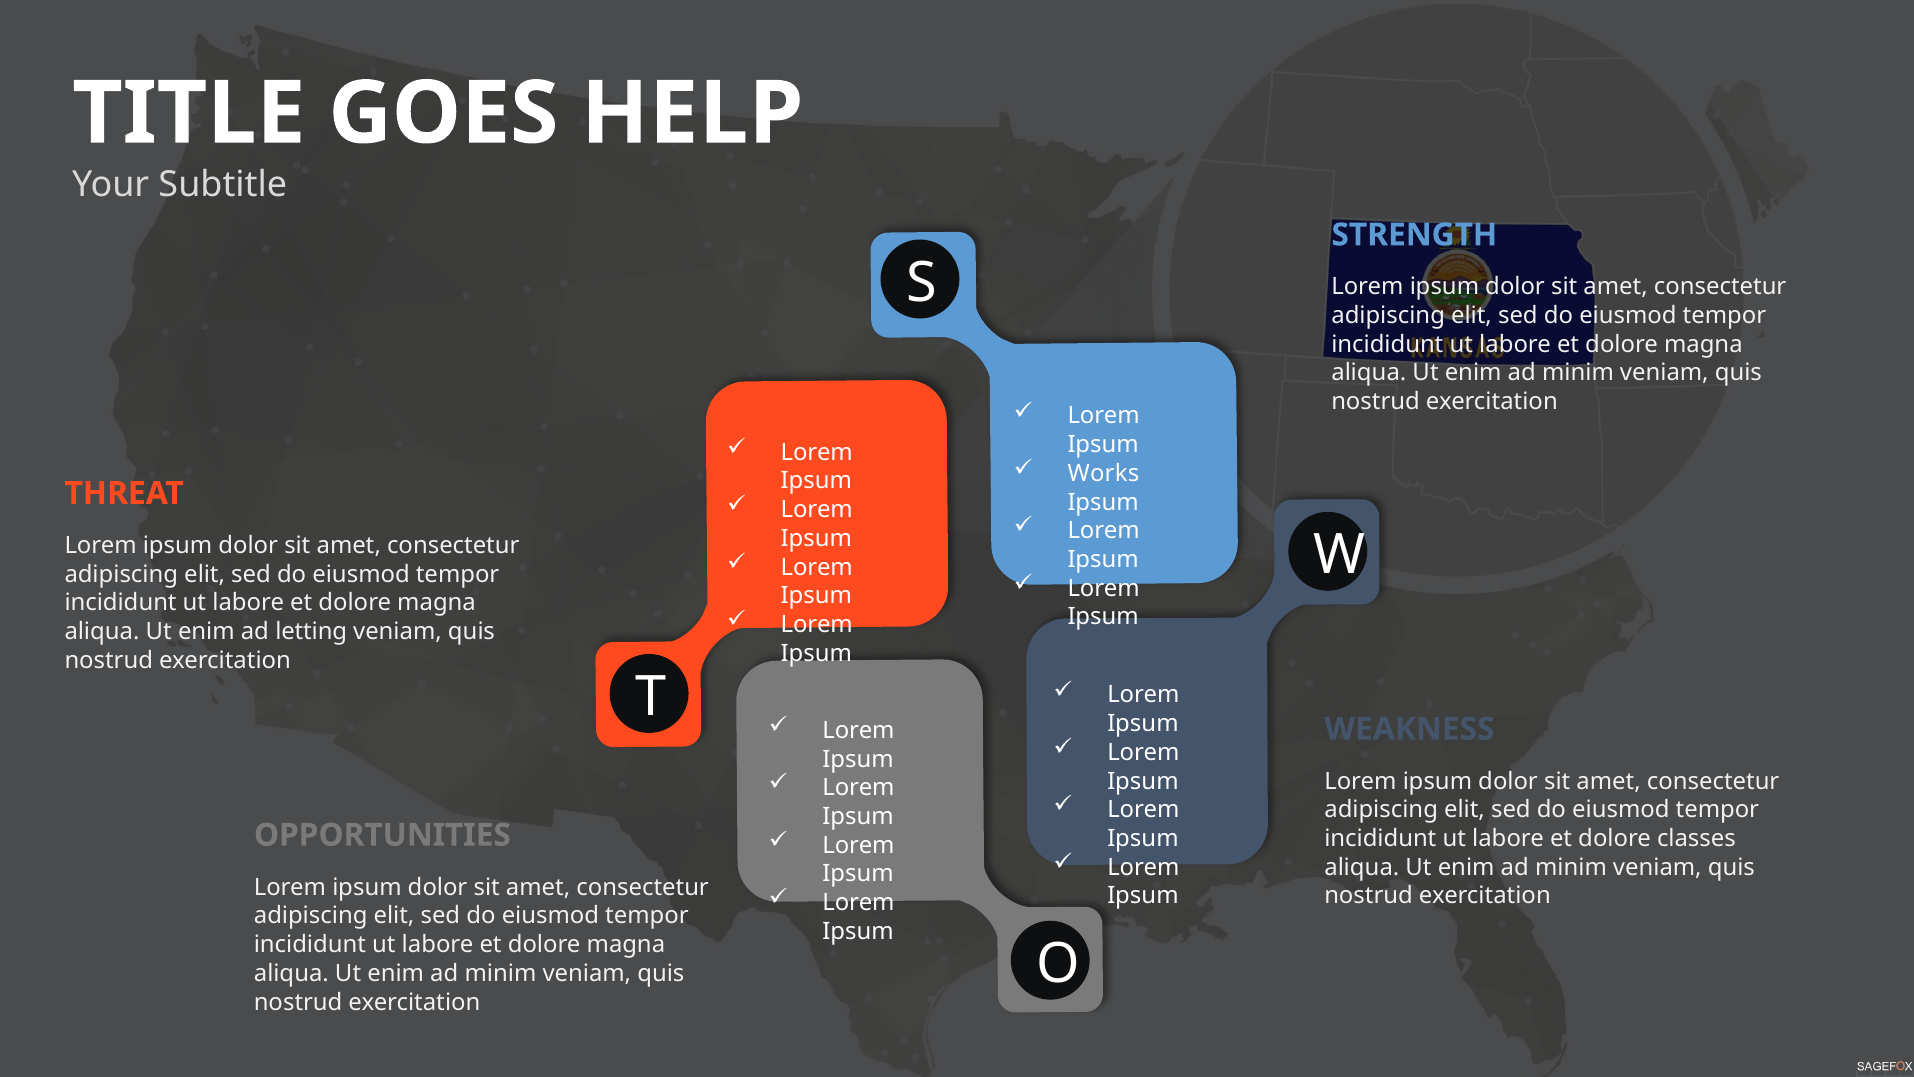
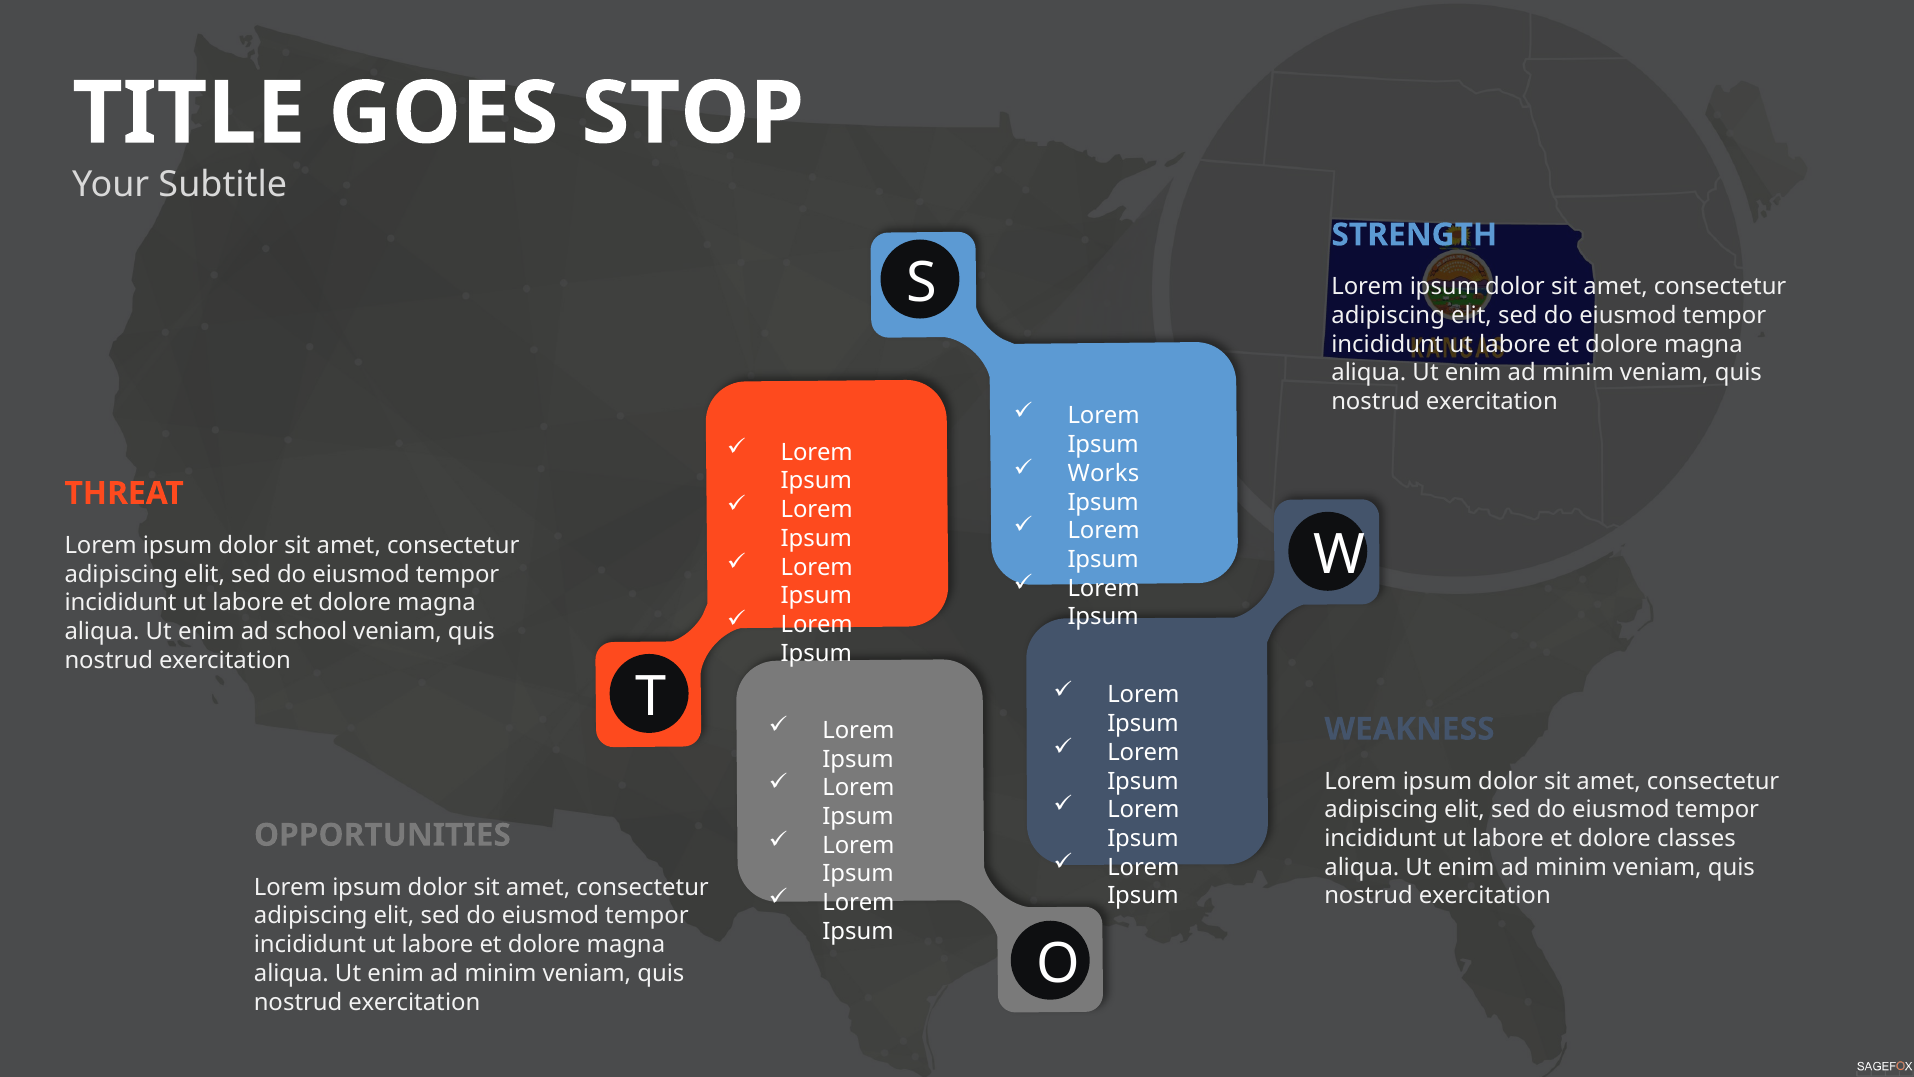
HELP: HELP -> STOP (693, 114)
letting: letting -> school (311, 631)
